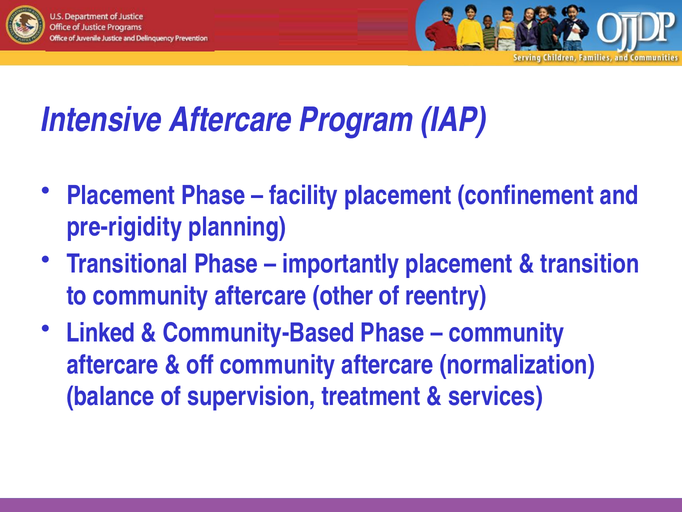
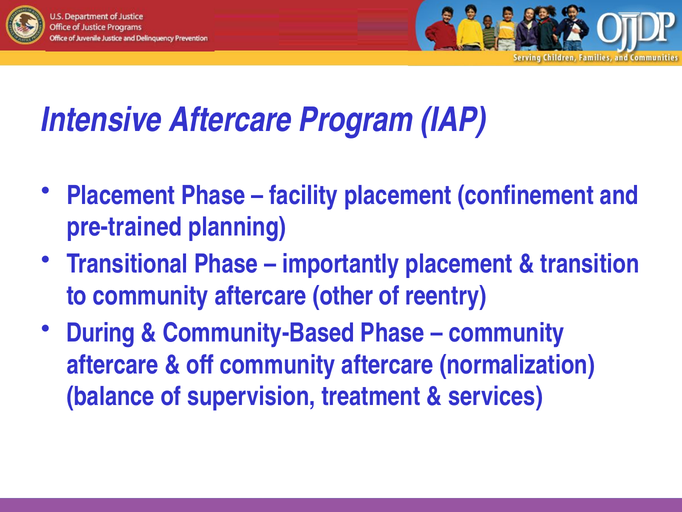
pre-rigidity: pre-rigidity -> pre-trained (124, 227)
Linked: Linked -> During (101, 333)
